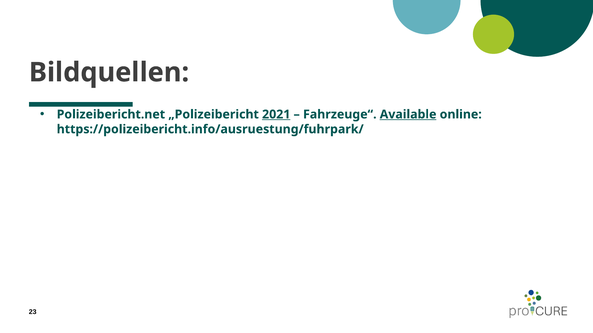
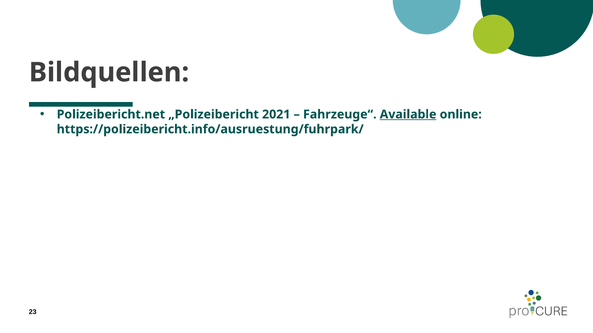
2021 underline: present -> none (276, 115)
